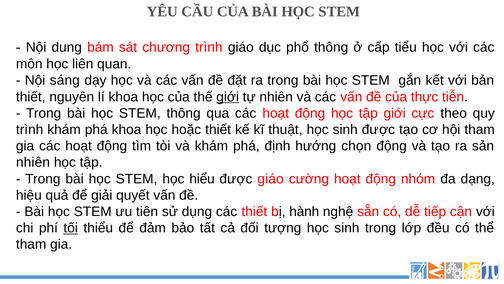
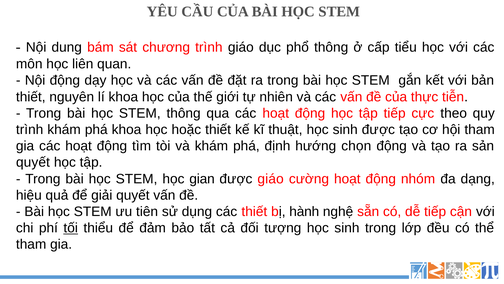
Nội sáng: sáng -> động (65, 80)
giới underline: present -> none (228, 97)
tập giới: giới -> tiếp (395, 113)
nhiên: nhiên -> quyết (33, 162)
hiểu: hiểu -> gian (202, 179)
